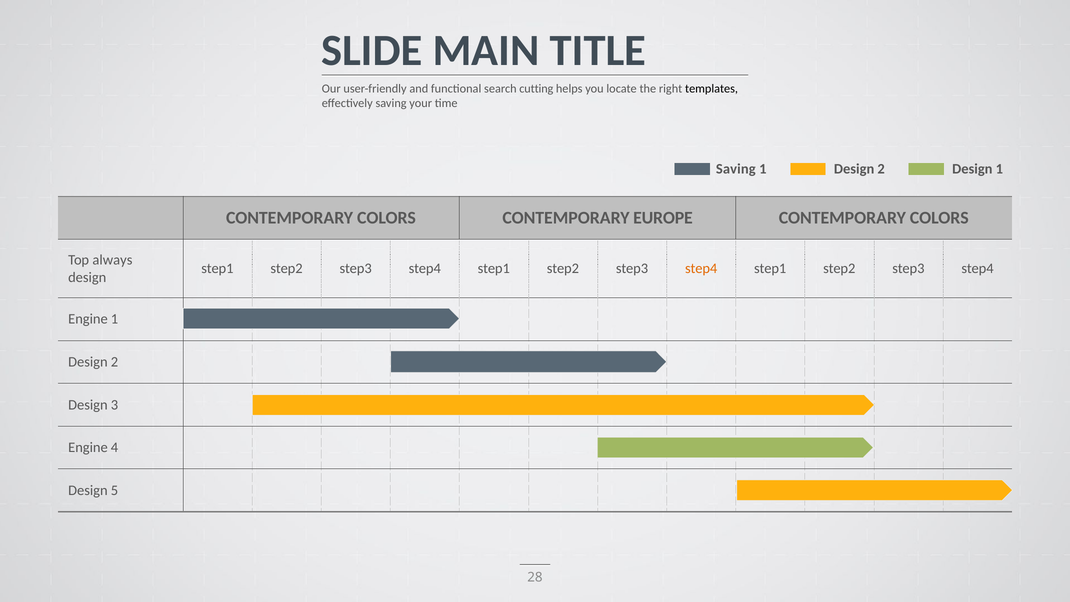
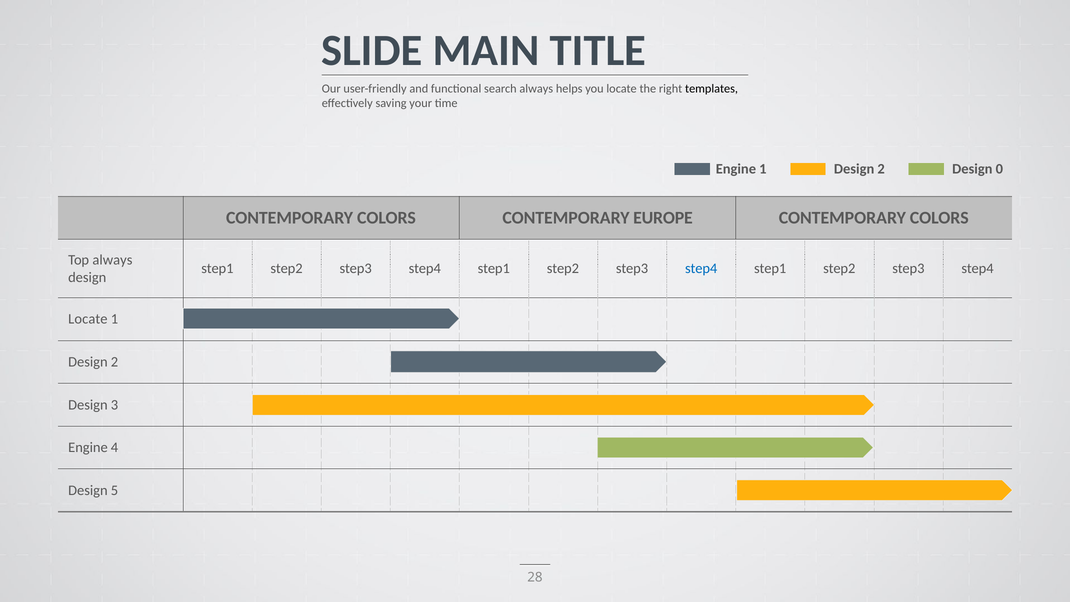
search cutting: cutting -> always (536, 89)
Saving: Saving -> Engine (736, 169)
Design 1: 1 -> 0 (999, 169)
step4 colour: orange -> blue (701, 269)
Engine: Engine -> Locate (88, 319)
